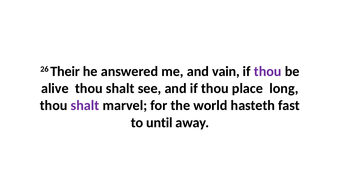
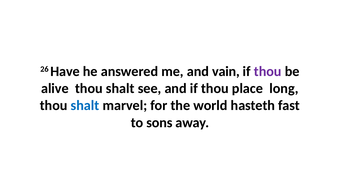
Their: Their -> Have (65, 71)
shalt colour: purple -> blue (85, 105)
until: until -> sons (159, 122)
